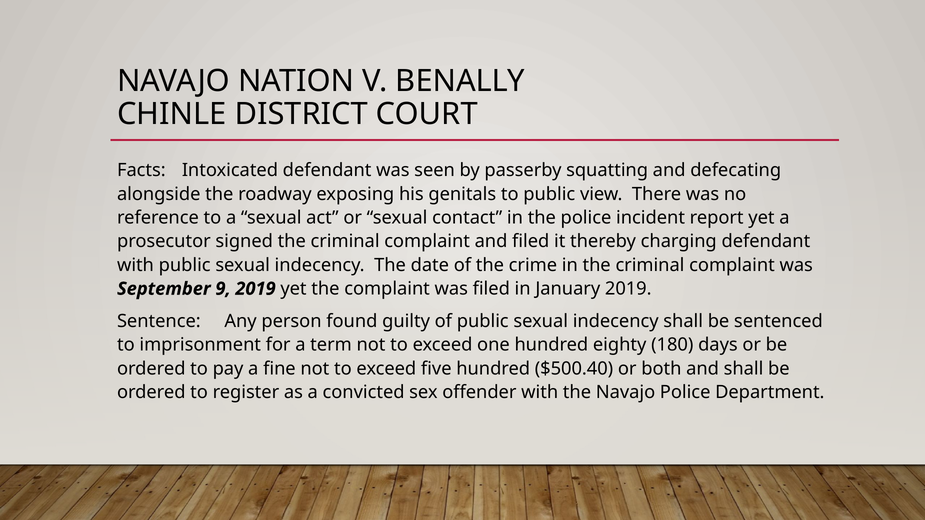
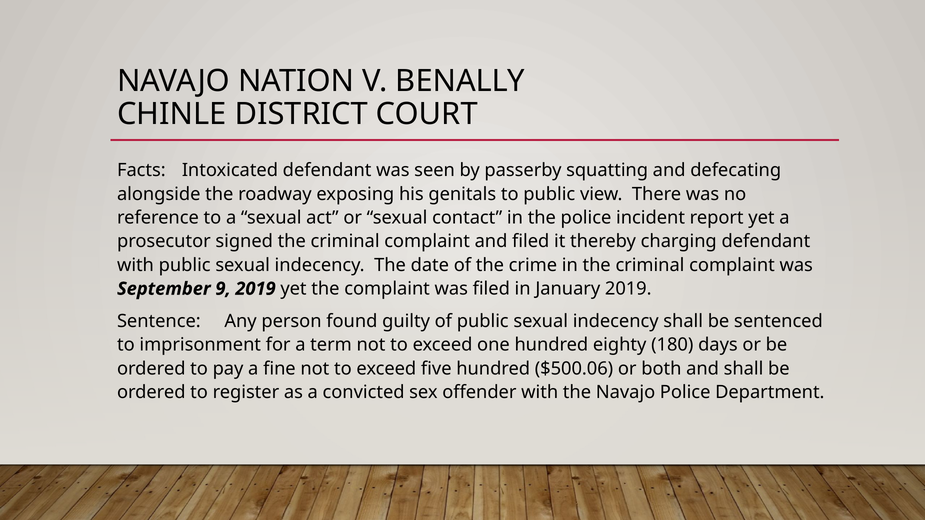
$500.40: $500.40 -> $500.06 (574, 369)
